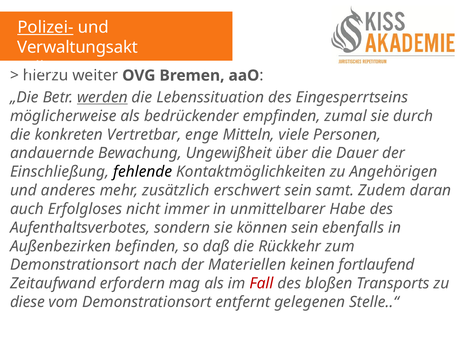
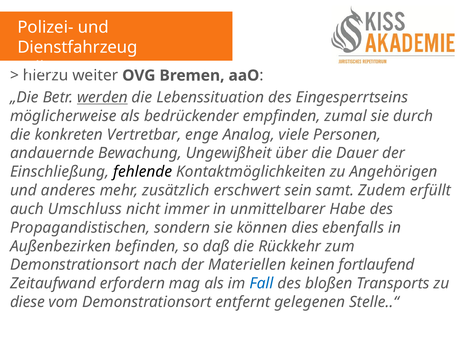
Polizei- underline: present -> none (45, 27)
Verwaltungsakt: Verwaltungsakt -> Dienstfahrzeug (77, 47)
Mitteln: Mitteln -> Analog (249, 134)
daran: daran -> erfüllt (430, 190)
Erfolgloses: Erfolgloses -> Umschluss (85, 209)
Aufenthaltsverbotes: Aufenthaltsverbotes -> Propagandistischen (80, 227)
können sein: sein -> dies (305, 227)
Fall colour: red -> blue (262, 283)
